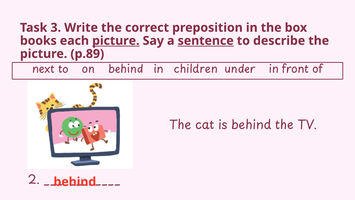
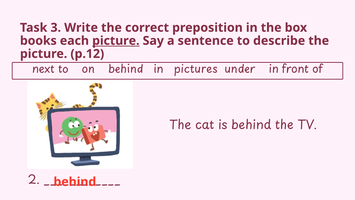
sentence underline: present -> none (206, 41)
p.89: p.89 -> p.12 (87, 54)
children: children -> pictures (196, 69)
